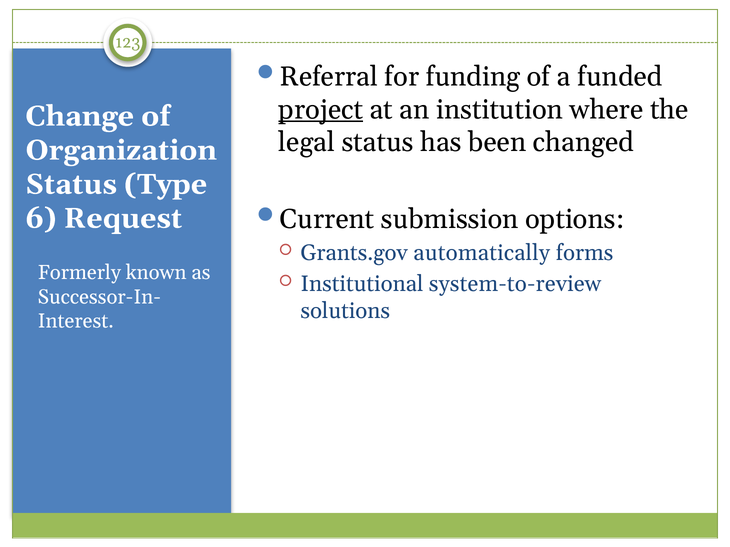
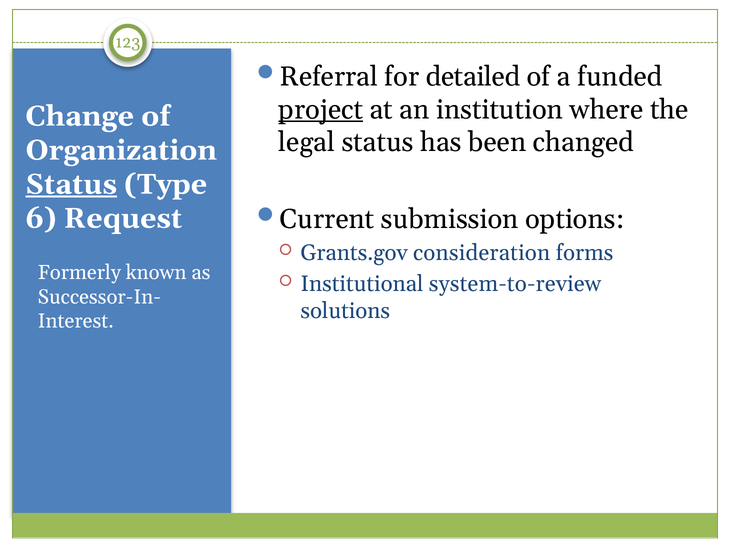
funding: funding -> detailed (473, 77)
Status underline: none -> present (71, 184)
automatically: automatically -> consideration (482, 253)
